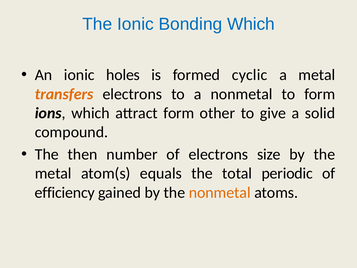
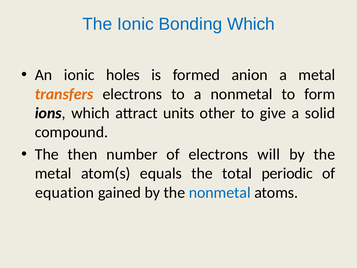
cyclic: cyclic -> anion (250, 75)
attract form: form -> units (179, 113)
size: size -> will (269, 154)
efficiency: efficiency -> equation (65, 192)
nonmetal colour: orange -> blue (220, 192)
